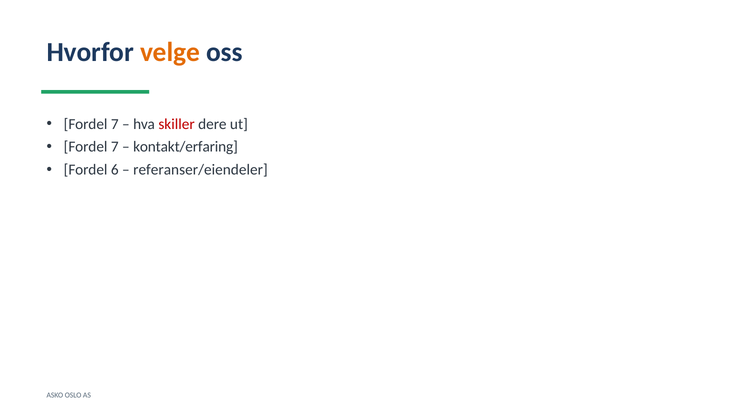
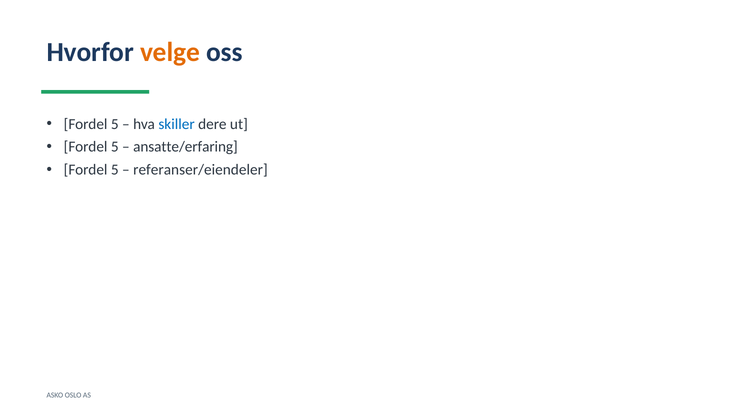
7: 7 -> 5 (115, 124)
skiller colour: red -> blue (177, 124)
7: 7 -> 5 (115, 147)
kontakt/erfaring: kontakt/erfaring -> ansatte/erfaring (185, 147)
6: 6 -> 5 (115, 170)
